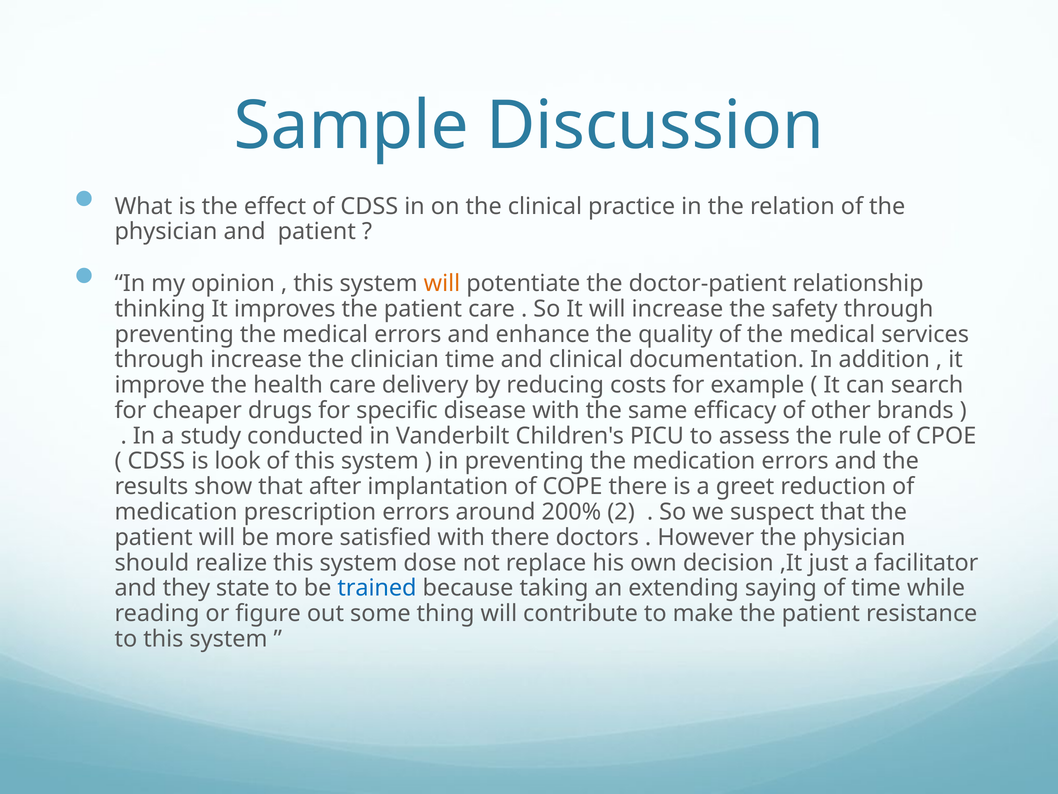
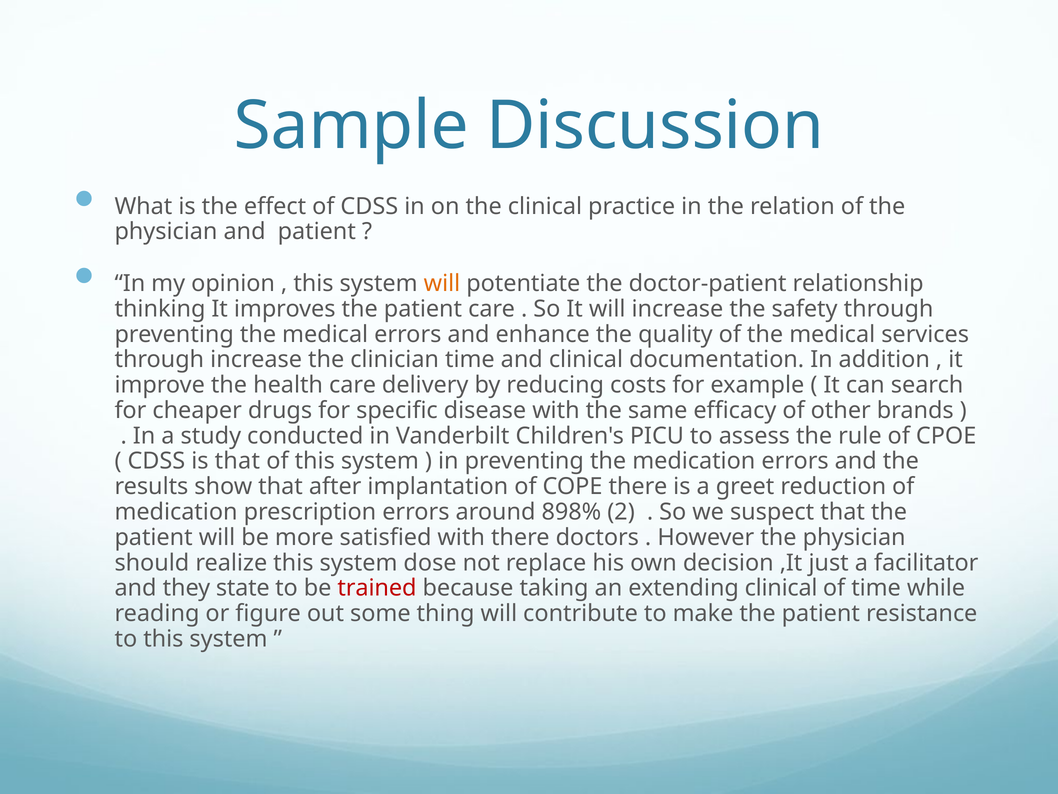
is look: look -> that (237, 461)
200%: 200% -> 898% (571, 512)
trained colour: blue -> red (377, 588)
extending saying: saying -> clinical (781, 588)
